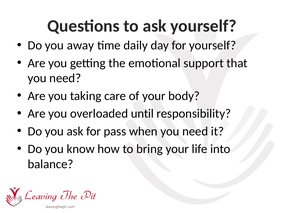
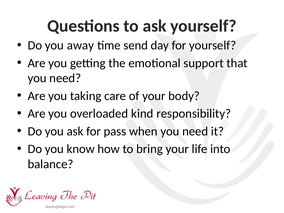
daily: daily -> send (136, 45)
until: until -> kind (142, 114)
